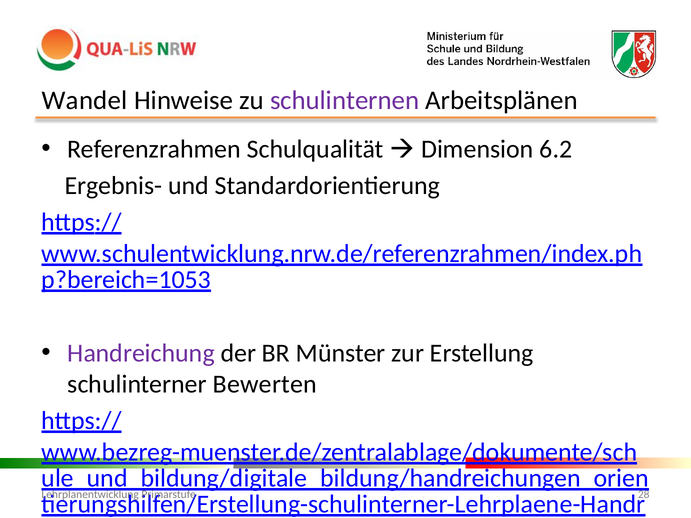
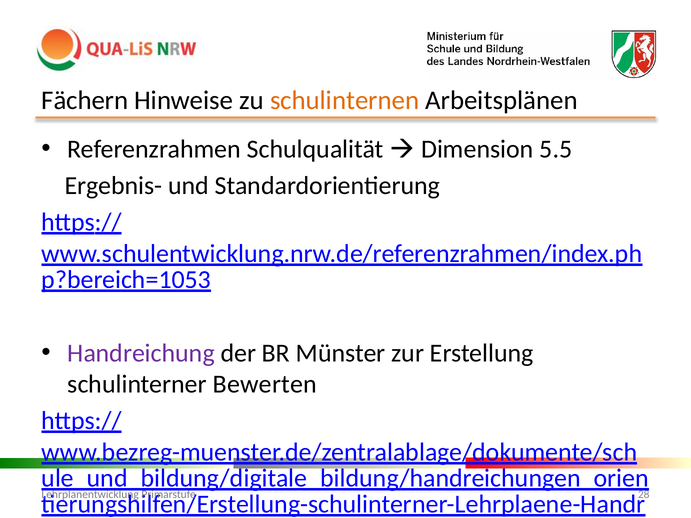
Wandel: Wandel -> Fächern (85, 100)
schulinternen colour: purple -> orange (345, 100)
6.2: 6.2 -> 5.5 (556, 149)
